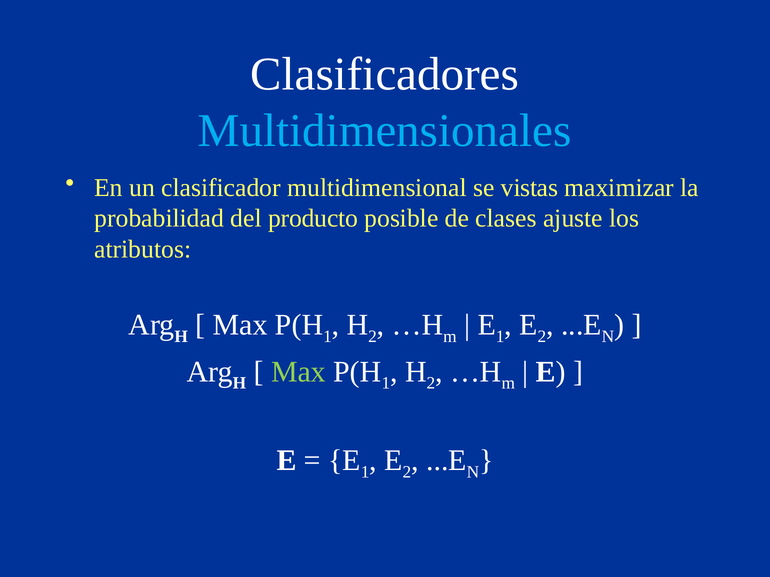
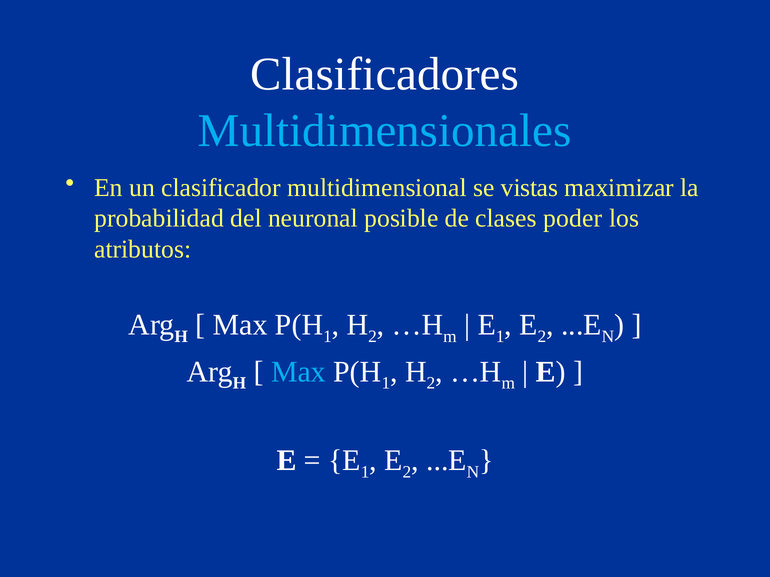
producto: producto -> neuronal (313, 219)
ajuste: ajuste -> poder (573, 219)
Max colour: light green -> light blue (299, 372)
